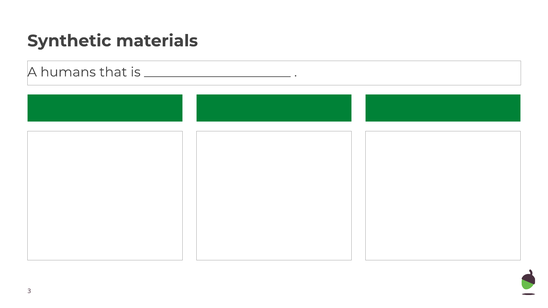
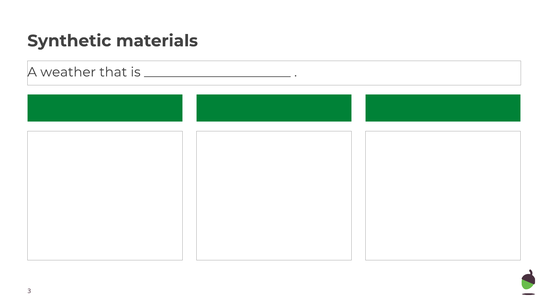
humans: humans -> weather (68, 72)
